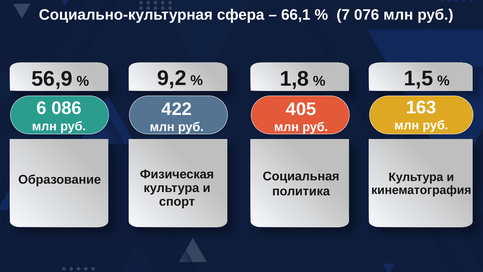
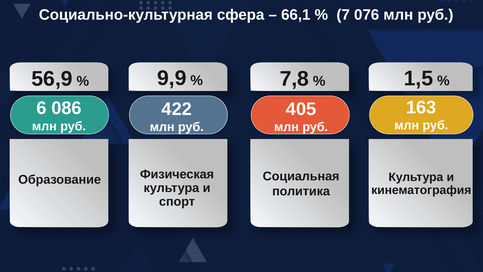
9,2: 9,2 -> 9,9 (172, 78)
1,8: 1,8 -> 7,8 (294, 79)
